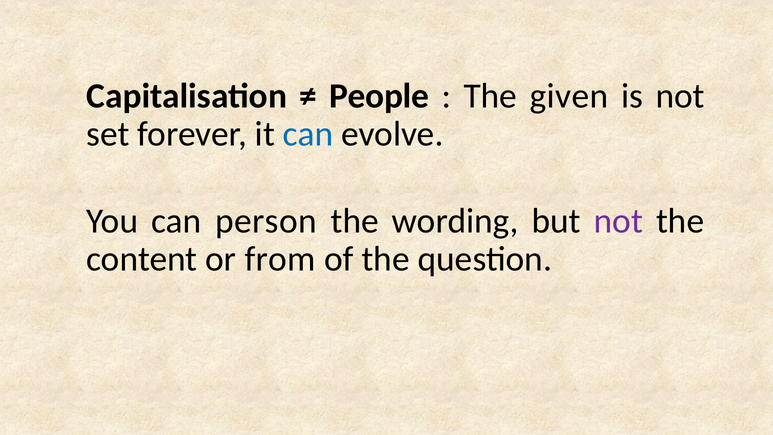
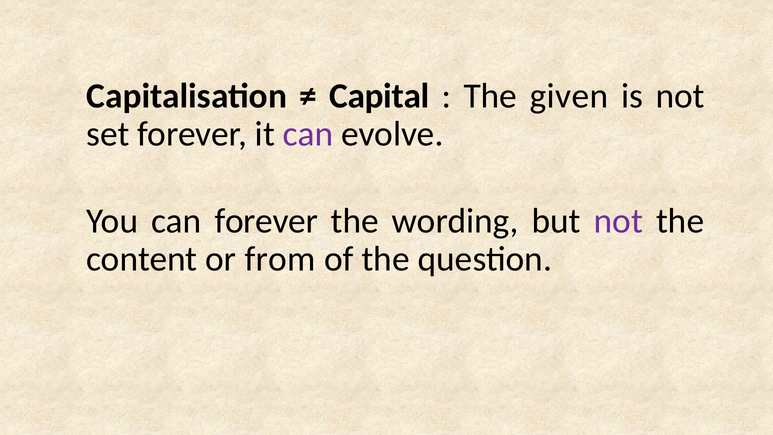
People: People -> Capital (379, 96)
can colour: blue -> purple (308, 134)
can person: person -> forever (266, 221)
